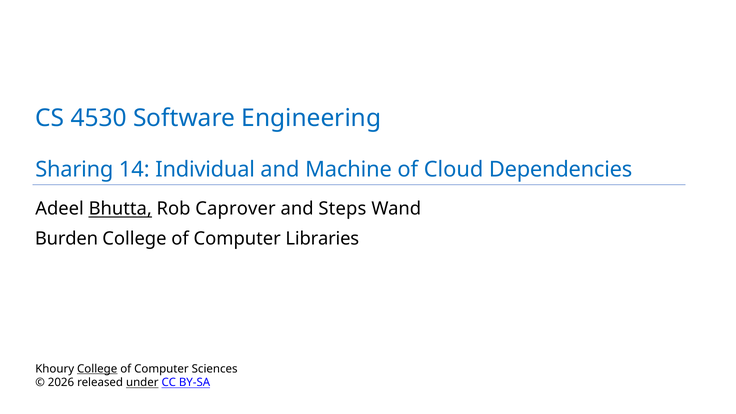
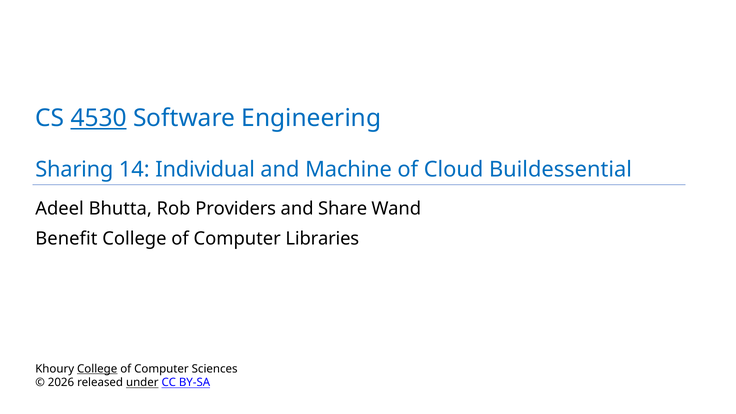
4530 underline: none -> present (99, 118)
Dependencies: Dependencies -> Buildessential (560, 170)
Bhutta underline: present -> none (120, 209)
Caprover: Caprover -> Providers (236, 209)
Steps: Steps -> Share (343, 209)
Burden: Burden -> Benefit (66, 239)
